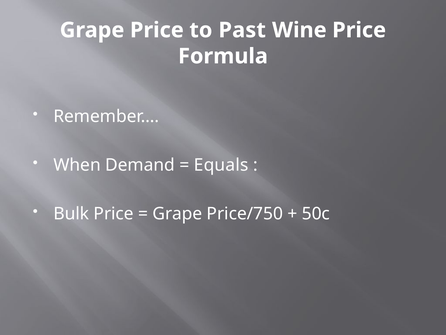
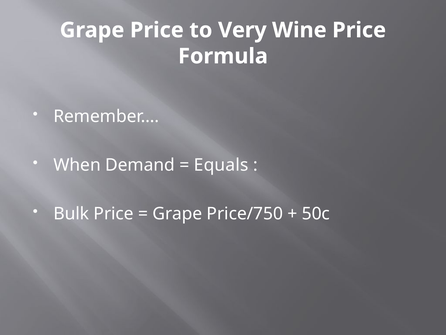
Past: Past -> Very (242, 30)
